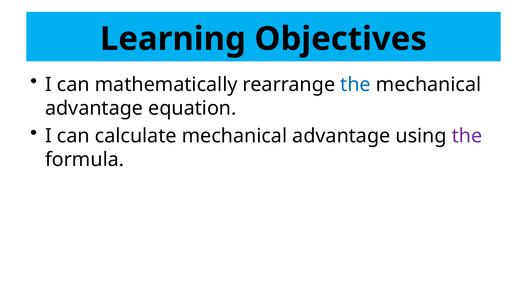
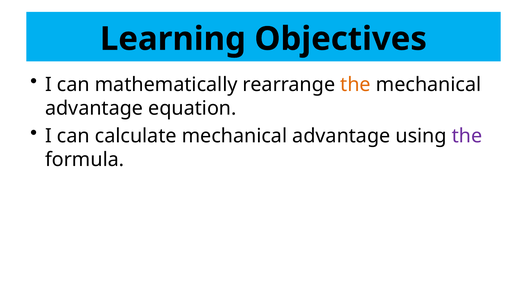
the colour: blue -> orange (356, 84)
